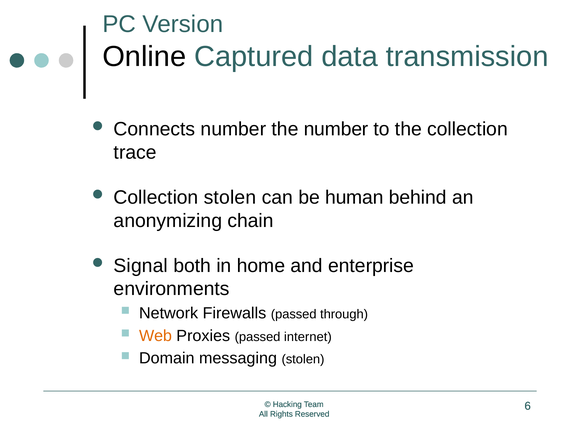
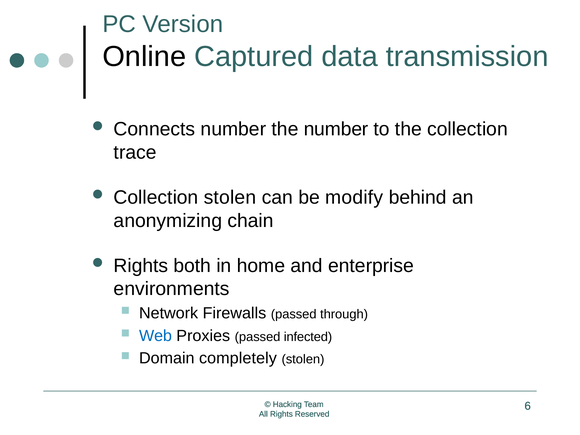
human: human -> modify (354, 197)
Signal: Signal -> Rights (141, 266)
Web colour: orange -> blue (155, 336)
internet: internet -> infected (308, 337)
messaging: messaging -> completely (238, 358)
